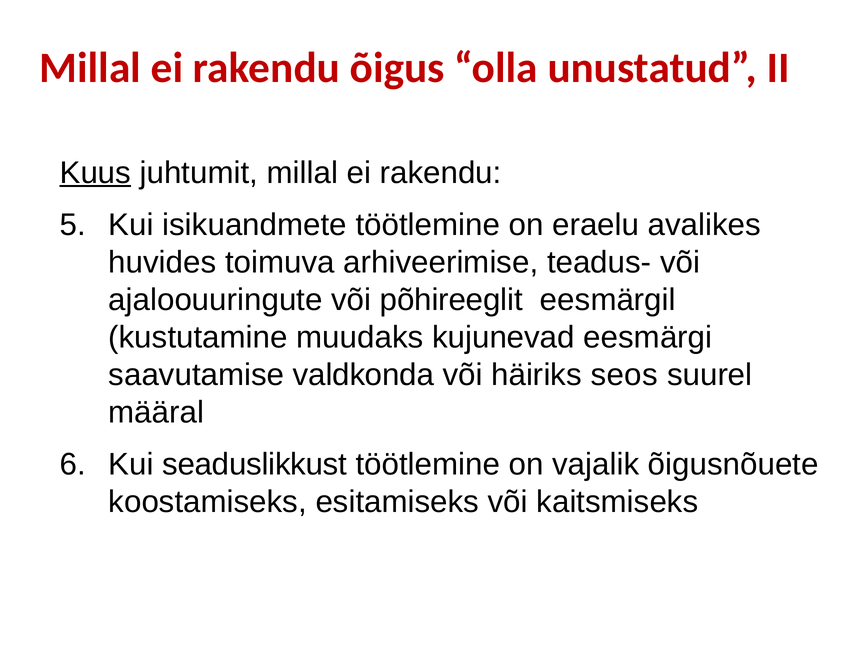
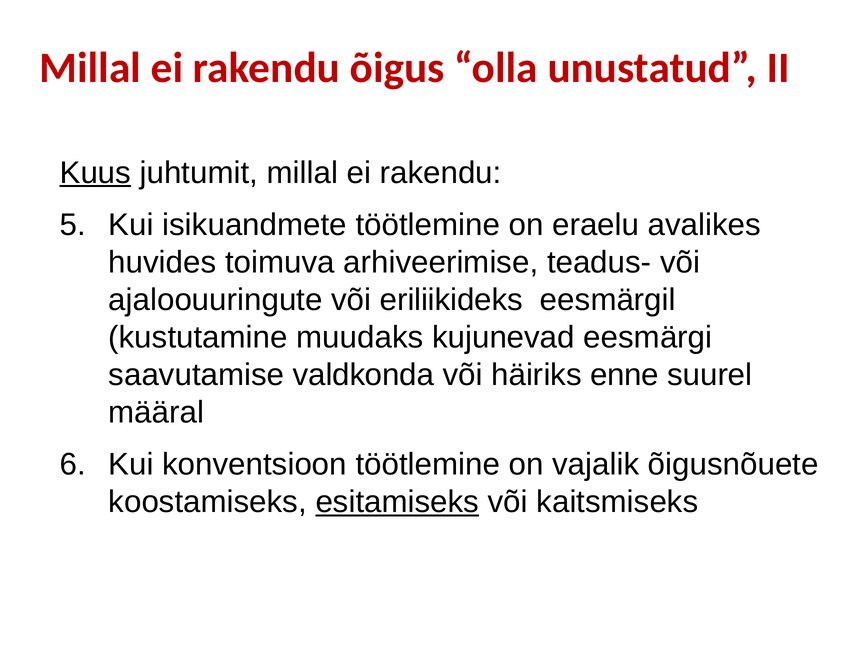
põhireeglit: põhireeglit -> eriliikideks (451, 300)
seos: seos -> enne (625, 375)
seaduslikkust: seaduslikkust -> konventsioon (255, 465)
esitamiseks underline: none -> present (397, 502)
